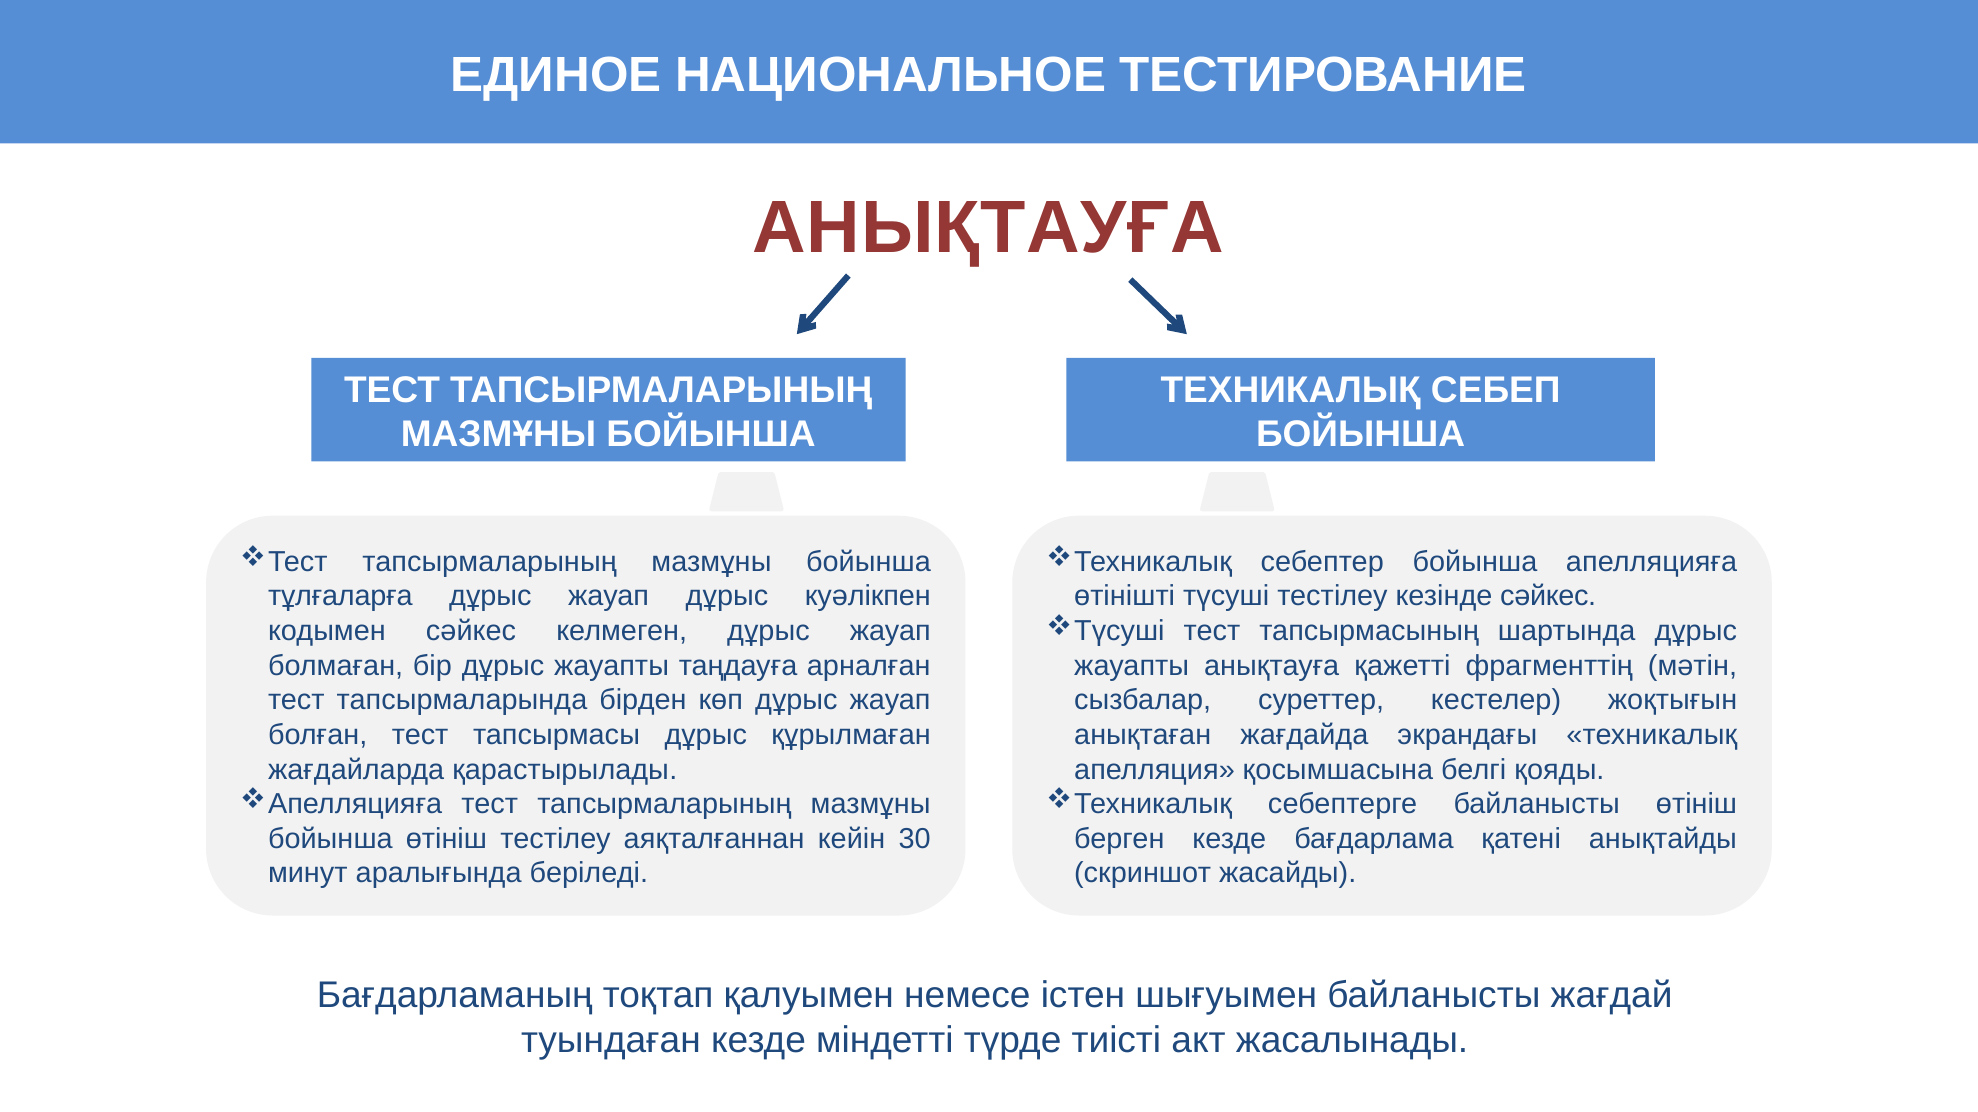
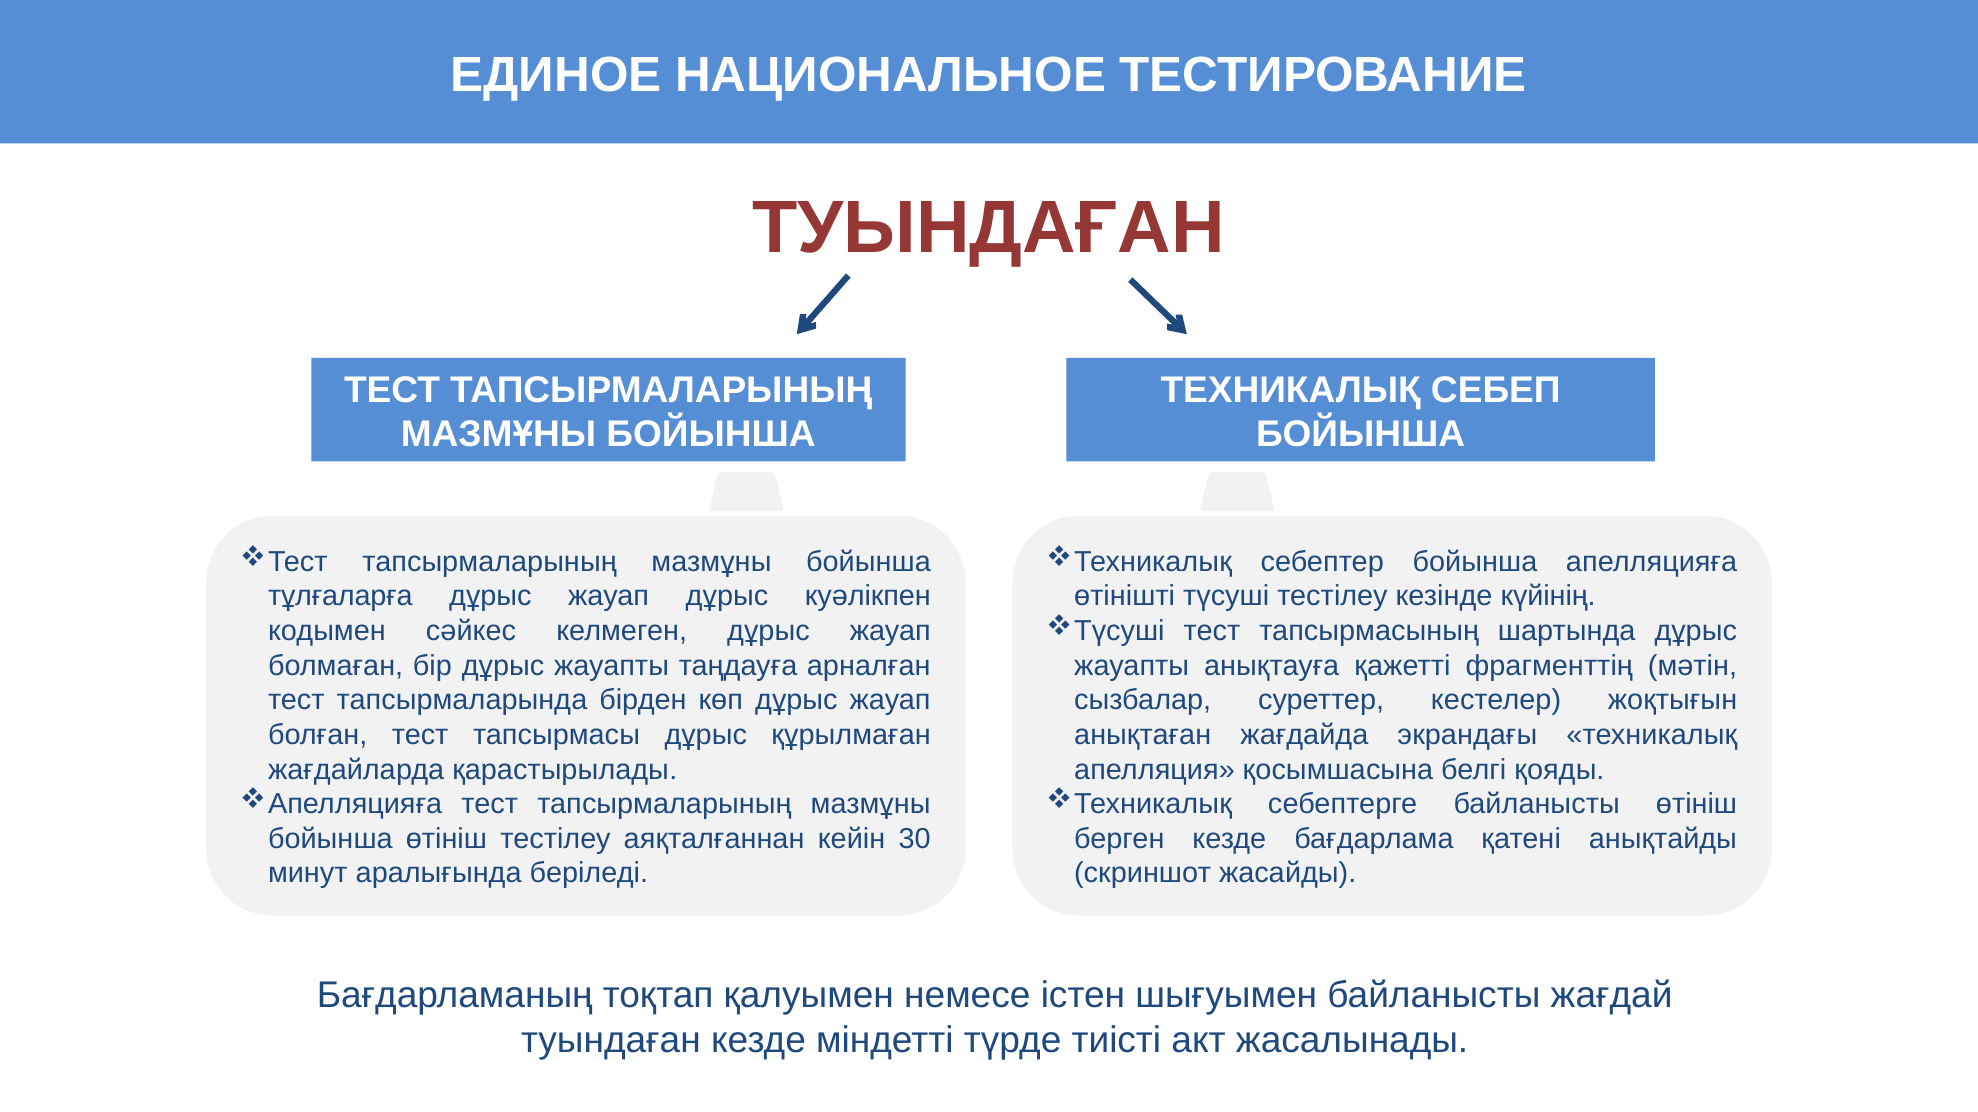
АНЫҚТАУҒА: АНЫҚТАУҒА -> ТУЫНДАҒАН (989, 228)
кезінде сәйкес: сәйкес -> күйінің (1548, 597)
